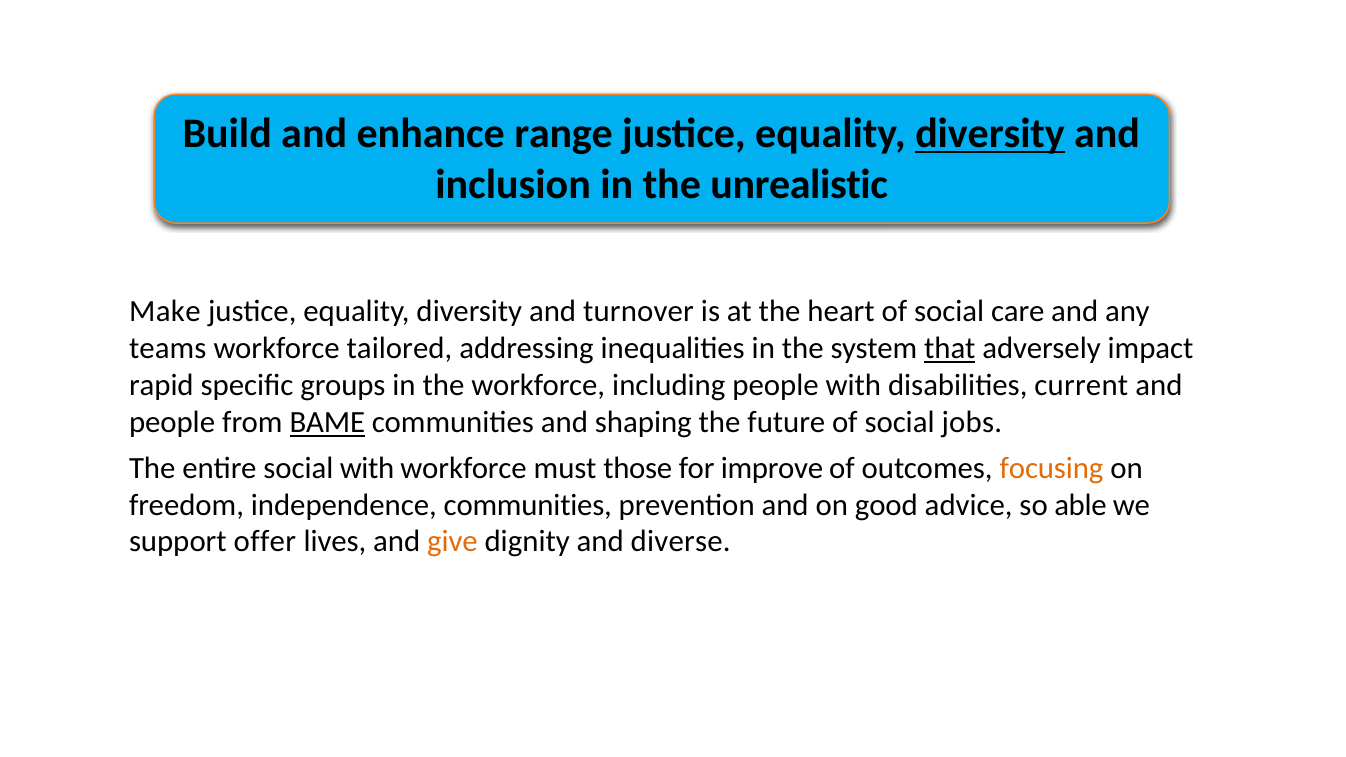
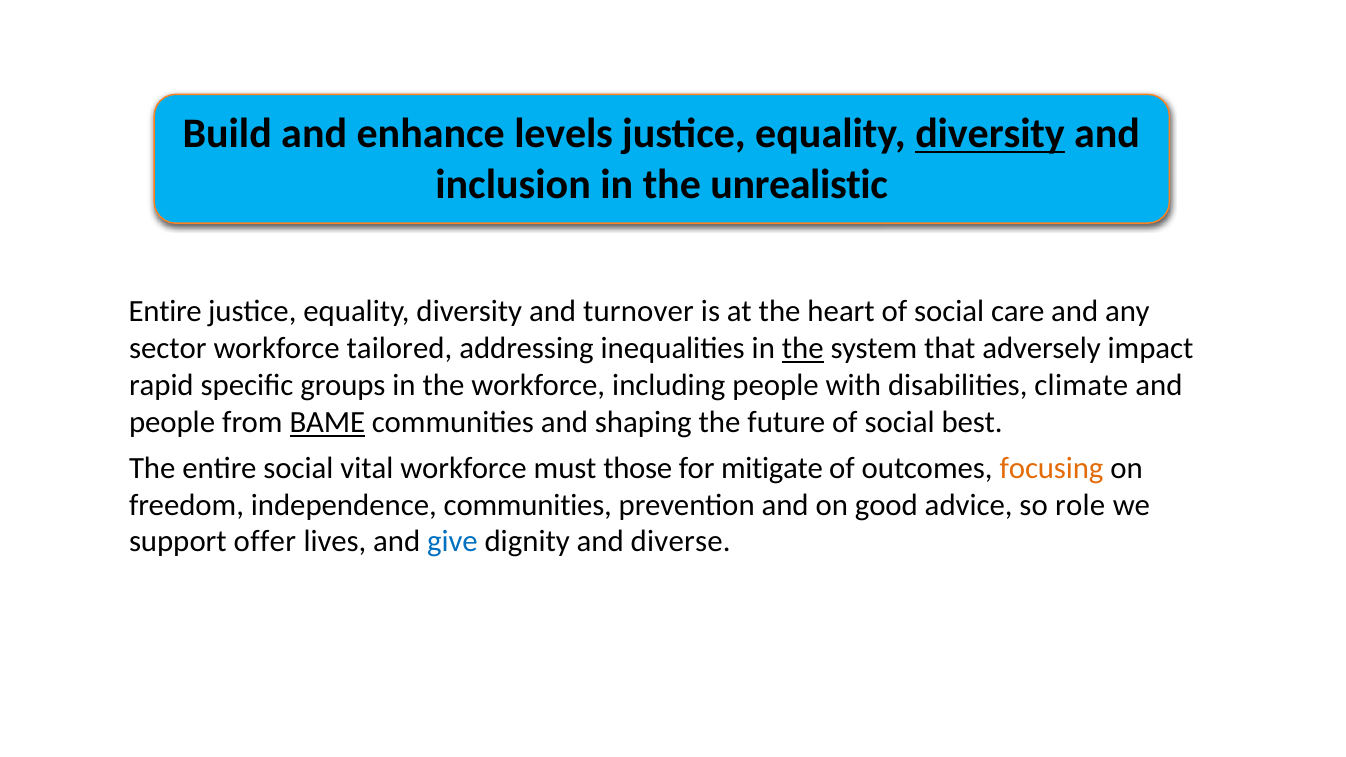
range: range -> levels (564, 134)
Make: Make -> Entire (165, 312)
teams: teams -> sector (168, 349)
the underline: none -> present (803, 349)
that underline: present -> none (950, 349)
current: current -> climate (1081, 386)
jobs: jobs -> best (972, 423)
social with: with -> vital (367, 468)
improve: improve -> mitigate (772, 468)
able: able -> role (1080, 505)
give colour: orange -> blue (453, 542)
